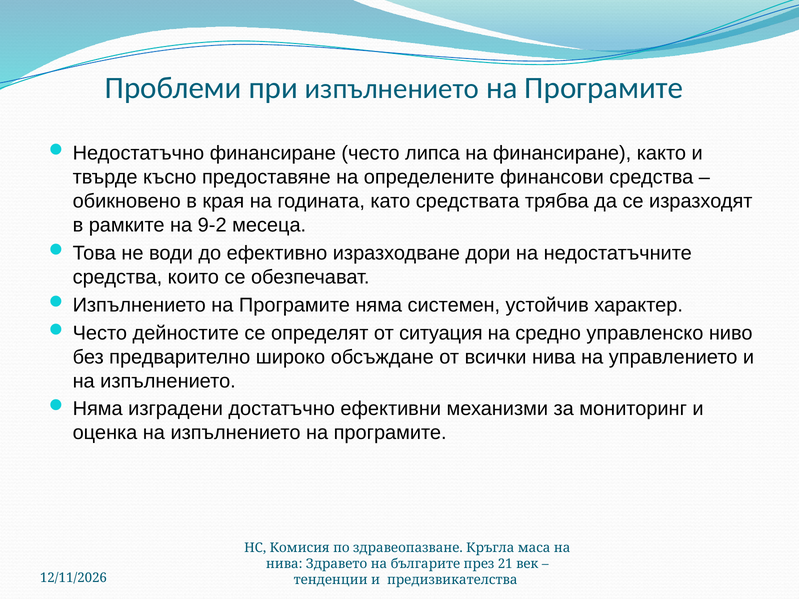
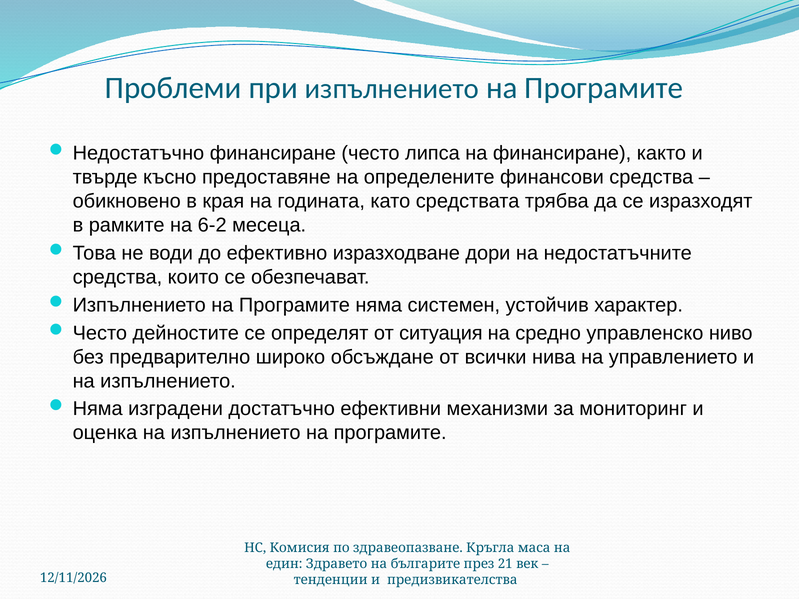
9-2: 9-2 -> 6-2 (212, 225)
нива: нива -> един (284, 564)
